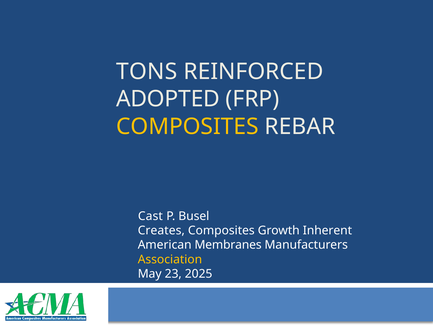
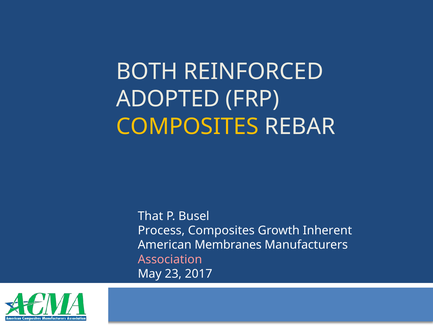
TONS: TONS -> BOTH (147, 72)
Cast: Cast -> That (150, 216)
Creates: Creates -> Process (161, 230)
Association colour: yellow -> pink (170, 259)
2025: 2025 -> 2017 (199, 274)
